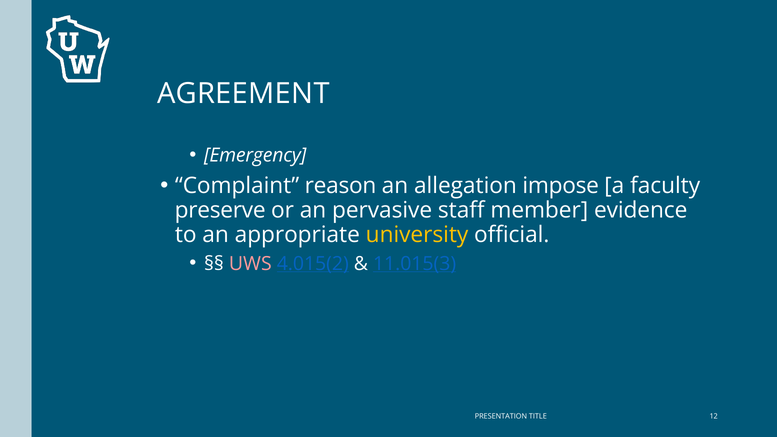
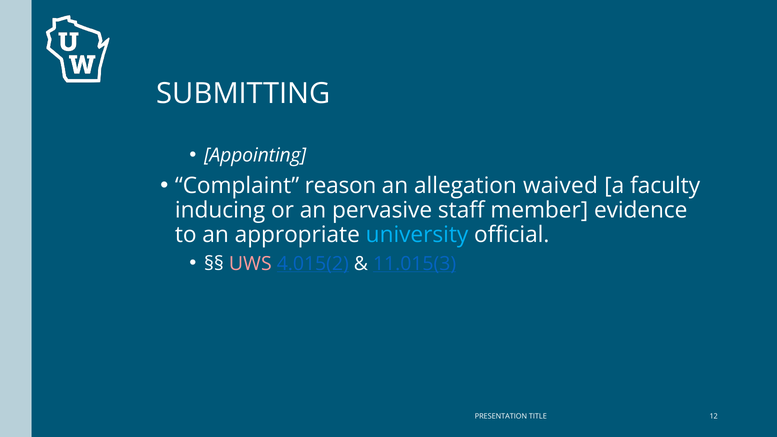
AGREEMENT: AGREEMENT -> SUBMITTING (243, 93)
Emergency: Emergency -> Appointing (255, 155)
impose: impose -> waived (560, 186)
preserve: preserve -> inducing (220, 210)
university colour: yellow -> light blue (417, 235)
